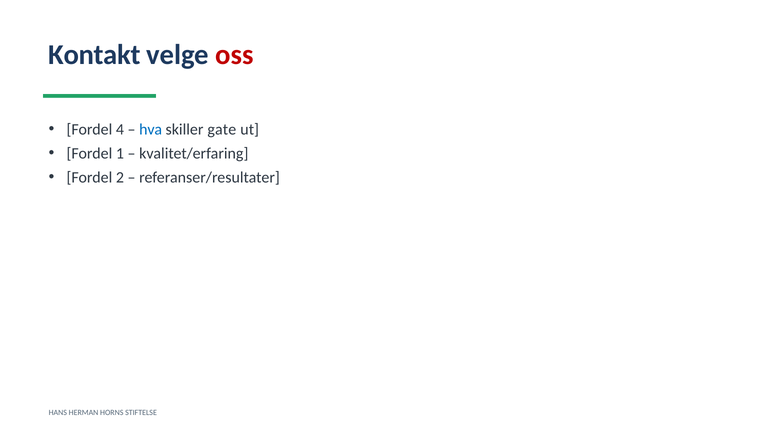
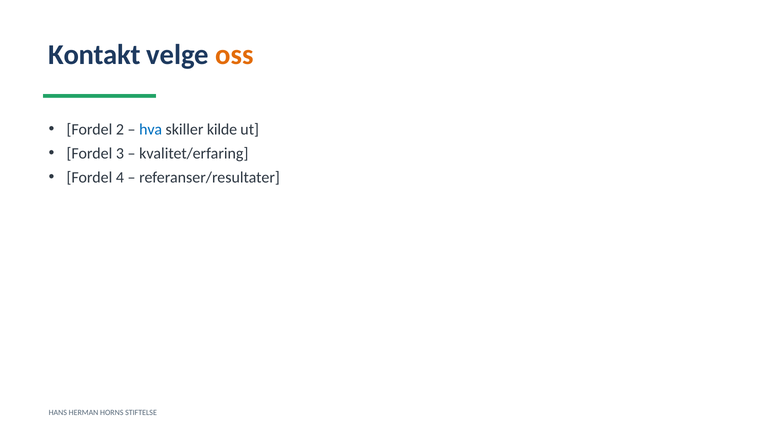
oss colour: red -> orange (234, 55)
4: 4 -> 2 (120, 130)
gate: gate -> kilde (222, 130)
1: 1 -> 3 (120, 153)
2: 2 -> 4 (120, 177)
